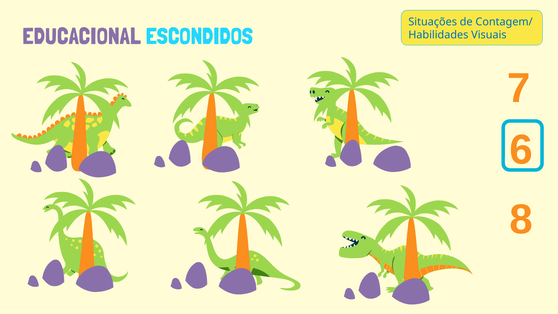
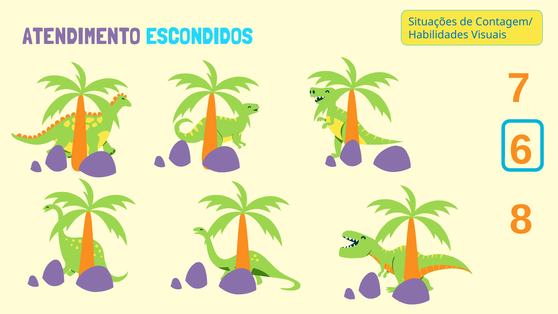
EDUCACIONAL: EDUCACIONAL -> ATENDIMENTO (82, 36)
